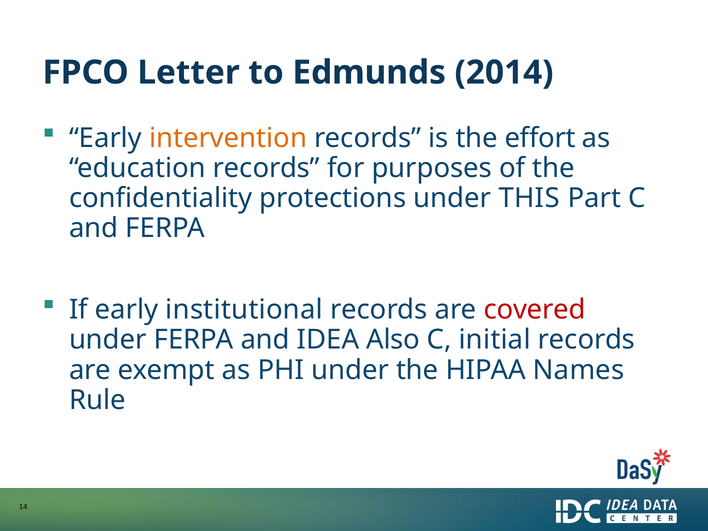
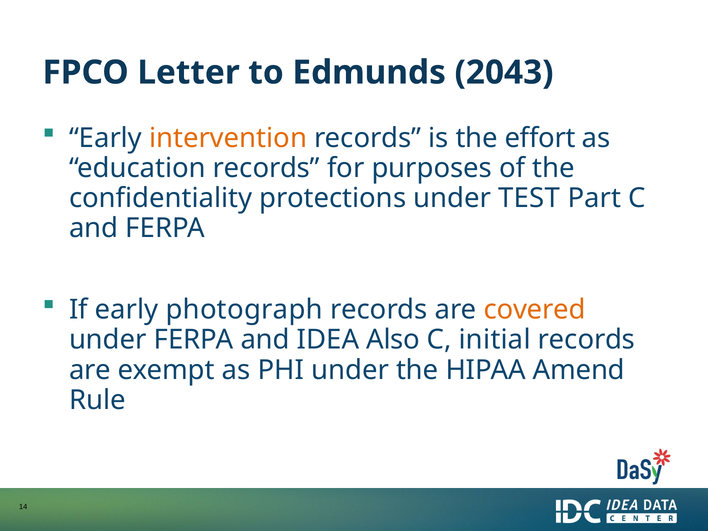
2014: 2014 -> 2043 (504, 73)
THIS: THIS -> TEST (529, 198)
institutional: institutional -> photograph (244, 310)
covered colour: red -> orange (535, 310)
Names: Names -> Amend (579, 370)
